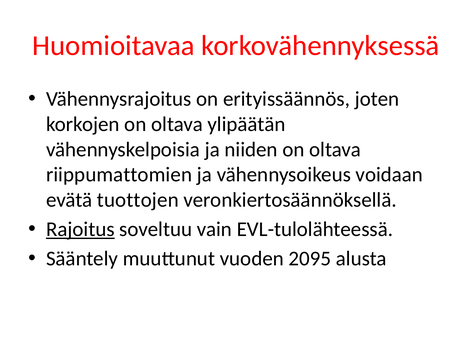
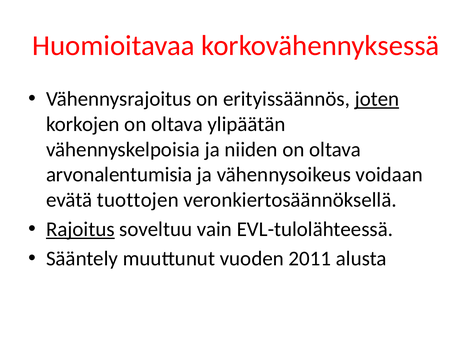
joten underline: none -> present (377, 99)
riippumattomien: riippumattomien -> arvonalentumisia (119, 175)
2095: 2095 -> 2011 (310, 259)
